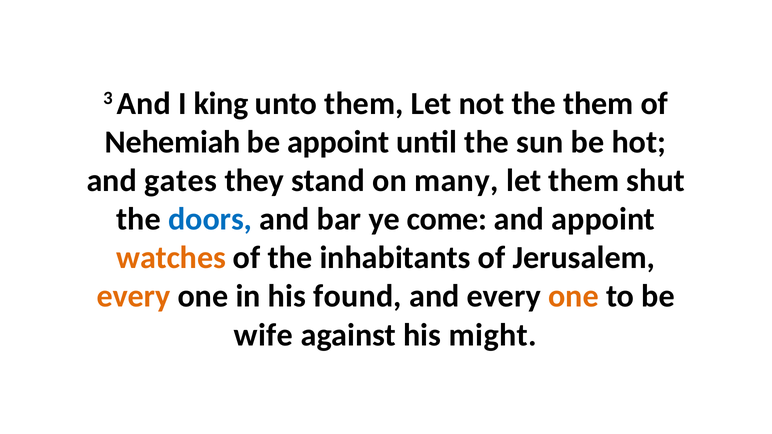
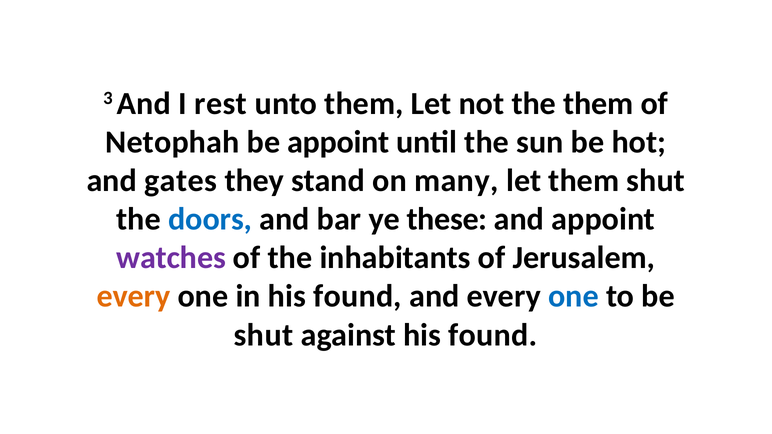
king: king -> rest (221, 104)
Nehemiah: Nehemiah -> Netophah (172, 142)
come: come -> these (447, 219)
watches colour: orange -> purple (171, 258)
one colour: orange -> blue (573, 297)
wife: wife -> shut (264, 335)
against his might: might -> found (493, 335)
